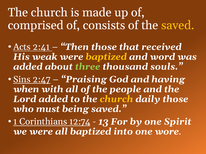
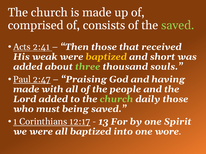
saved colour: yellow -> light green (178, 25)
word: word -> short (162, 57)
Sins: Sins -> Paul (22, 80)
when: when -> made (26, 89)
church colour: yellow -> light green (116, 99)
12:74: 12:74 -> 12:17 (80, 122)
